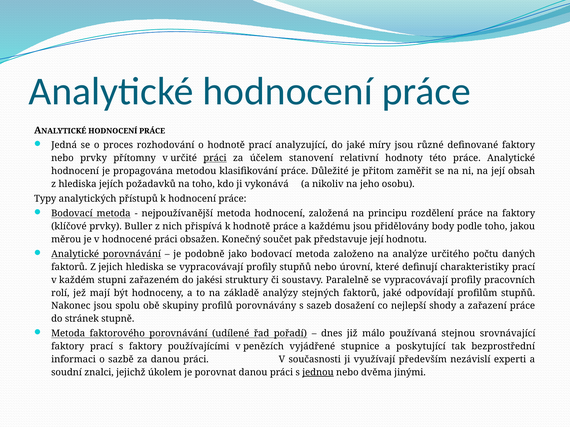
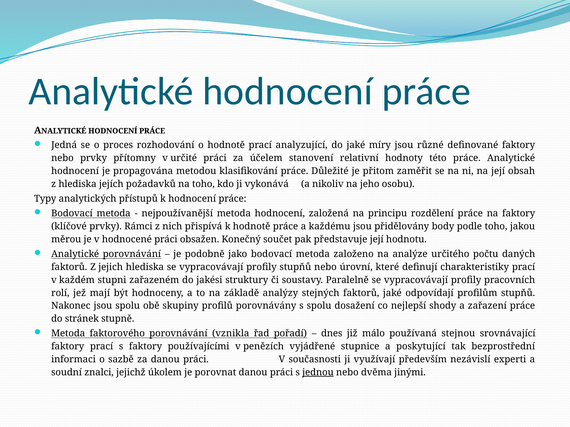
práci underline: present -> none (215, 158)
Buller: Buller -> Rámci (138, 227)
s sazeb: sazeb -> spolu (319, 306)
udílené: udílené -> vznikla (231, 334)
